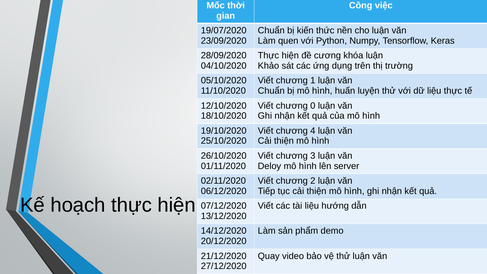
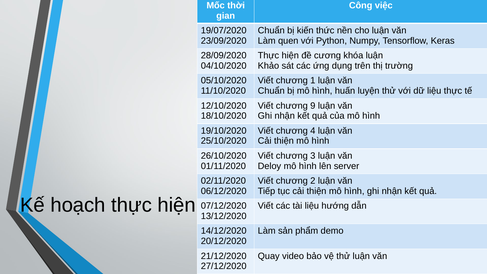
0: 0 -> 9 (313, 106)
